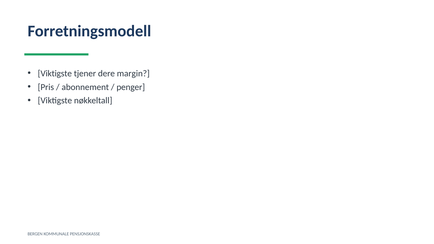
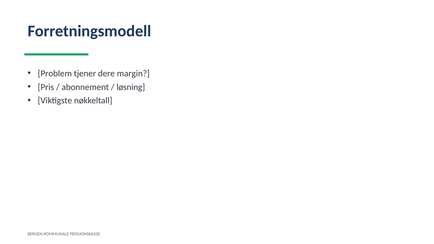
Viktigste: Viktigste -> Problem (55, 74)
penger: penger -> løsning (131, 87)
